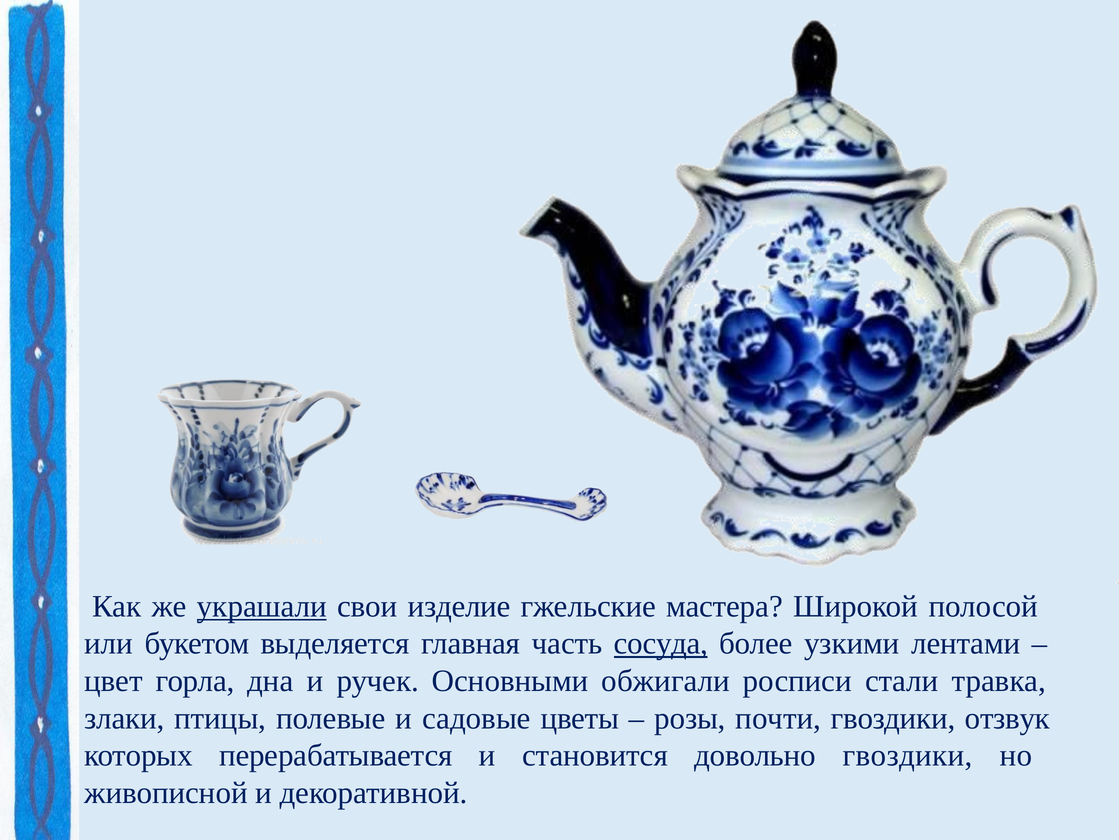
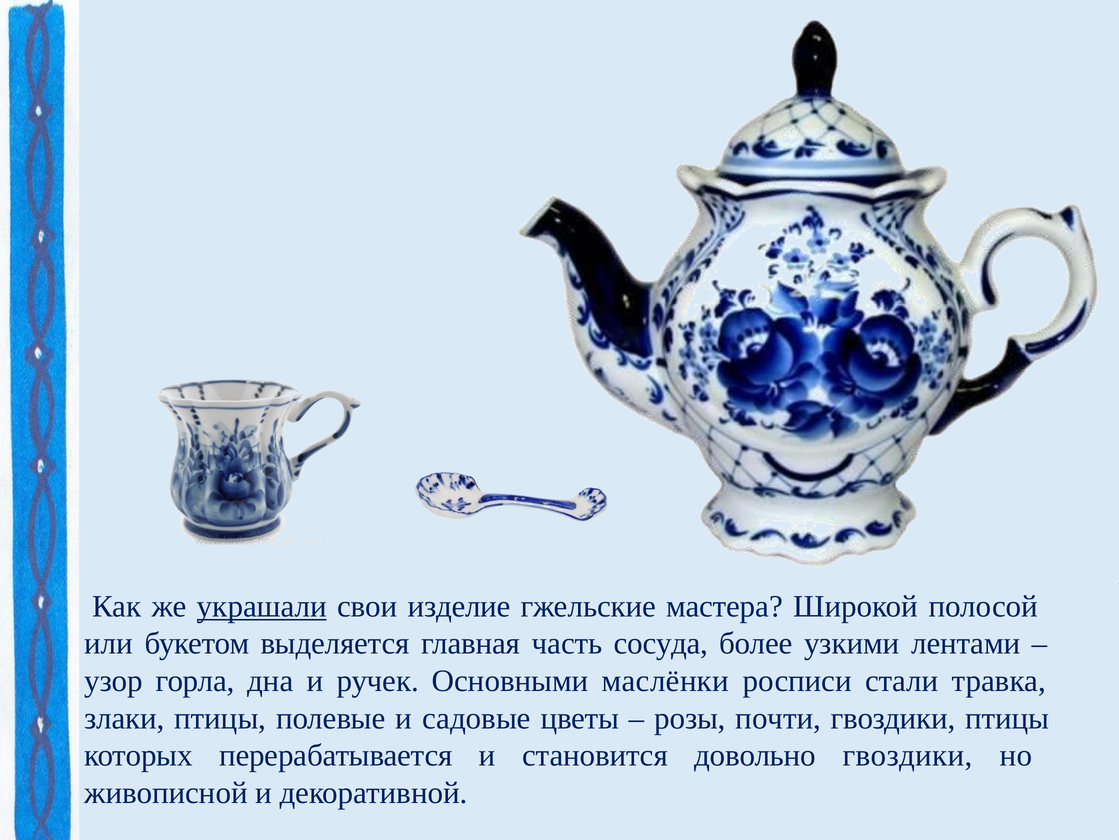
сосуда underline: present -> none (661, 643)
цвет: цвет -> узор (114, 680)
обжигали: обжигали -> маслёнки (665, 680)
гвоздики отзвук: отзвук -> птицы (1007, 718)
